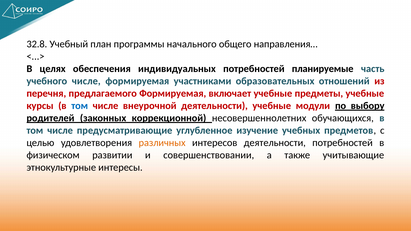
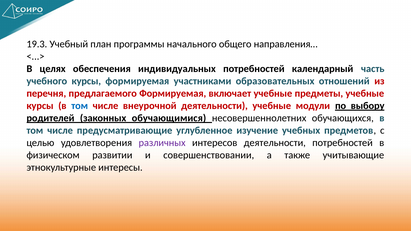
32.8: 32.8 -> 19.3 (37, 44)
планируемые: планируемые -> календарный (323, 69)
учебного числе: числе -> курсы (86, 81)
коррекционной: коррекционной -> обучающимися (169, 118)
различных colour: orange -> purple (162, 143)
